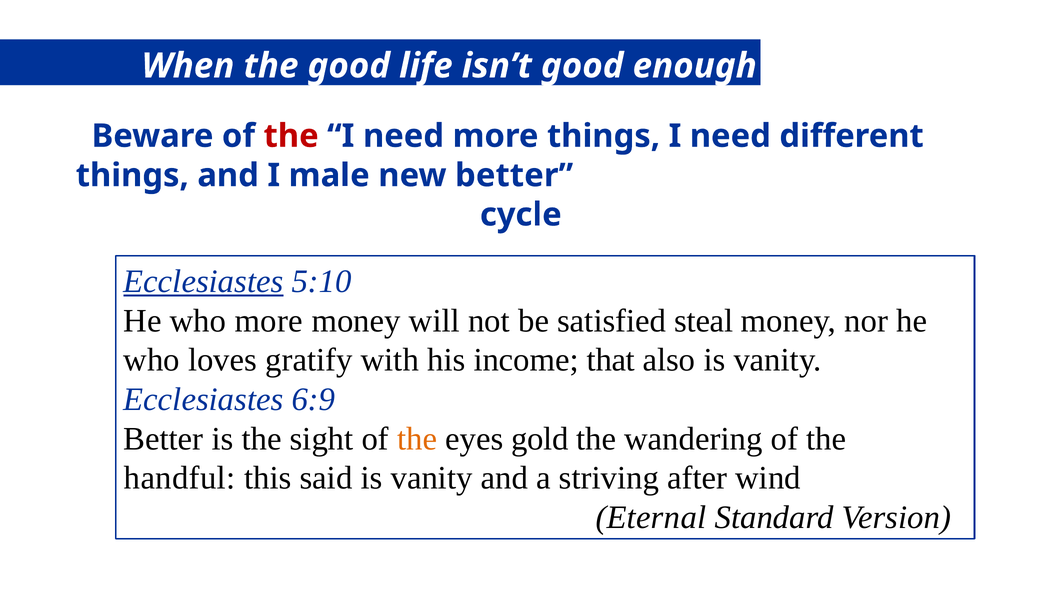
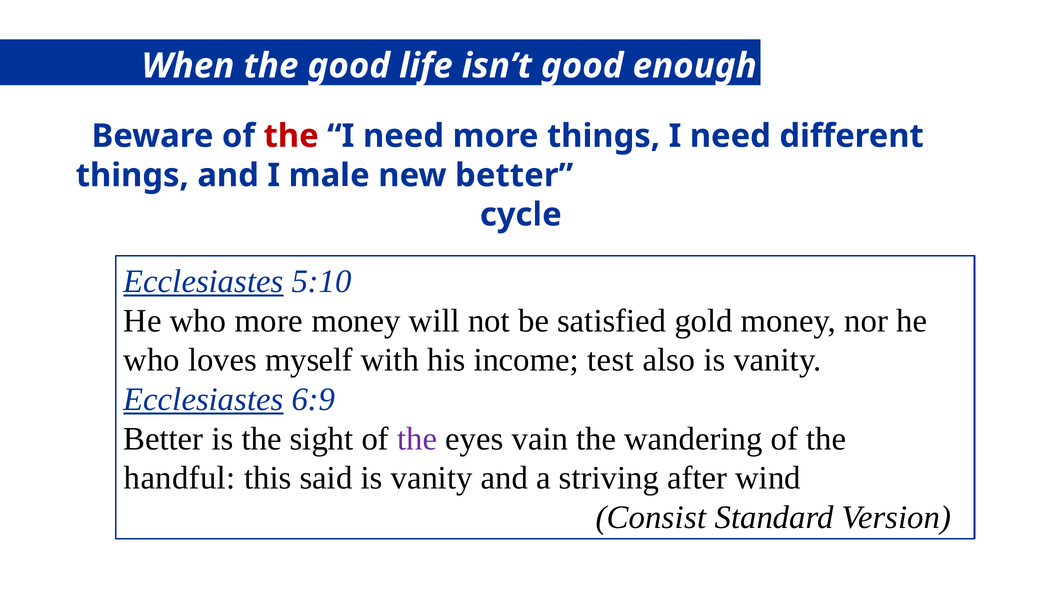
steal: steal -> gold (704, 321)
gratify: gratify -> myself (309, 360)
that: that -> test (611, 360)
Ecclesiastes underline: none -> present (203, 400)
the colour: orange -> purple (417, 439)
gold: gold -> vain (540, 439)
Eternal: Eternal -> Consist (651, 518)
